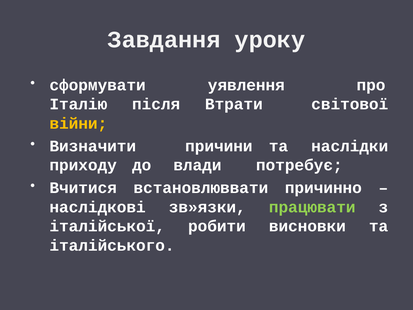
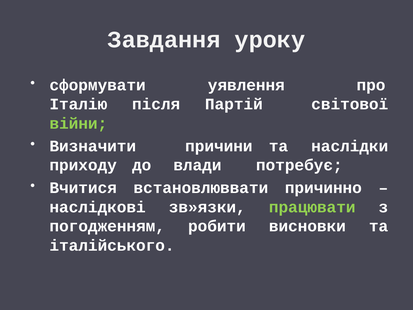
Втрати: Втрати -> Партій (234, 104)
війни colour: yellow -> light green (78, 124)
італійської: італійської -> погодженням (107, 226)
